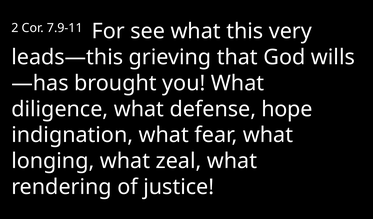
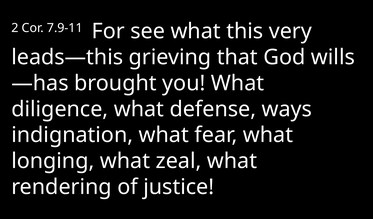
hope: hope -> ways (287, 109)
